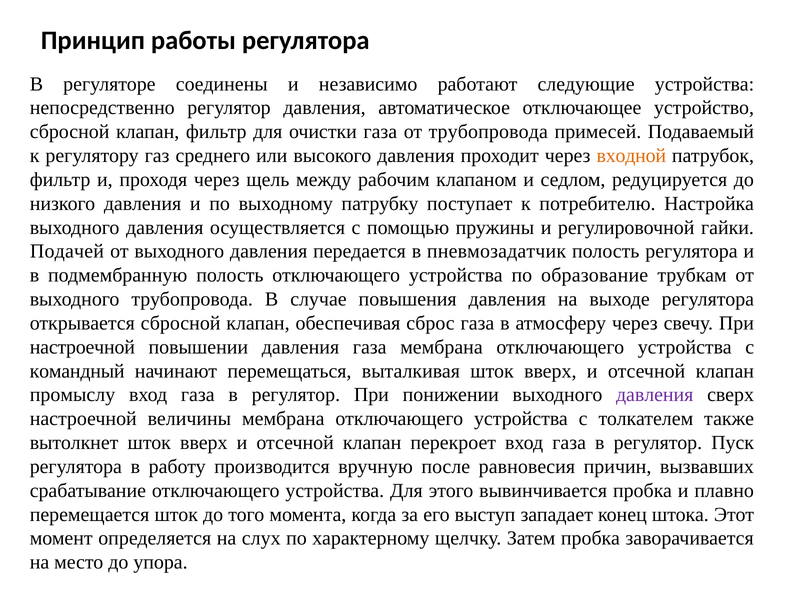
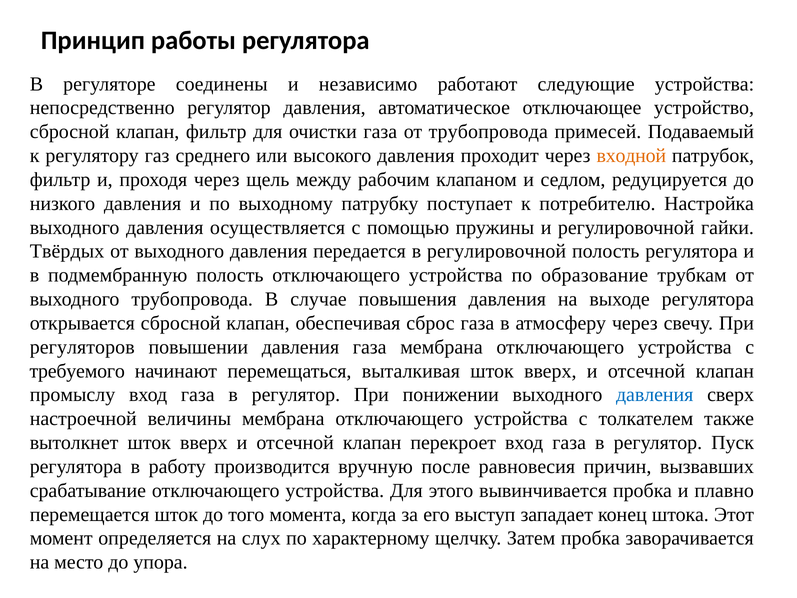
Подачей: Подачей -> Твёрдых (67, 251)
в пневмозадатчик: пневмозадатчик -> регулировочной (497, 251)
настроечной: настроечной -> регуляторов (82, 347)
командный: командный -> требуемого (77, 371)
давления colour: purple -> blue (655, 395)
